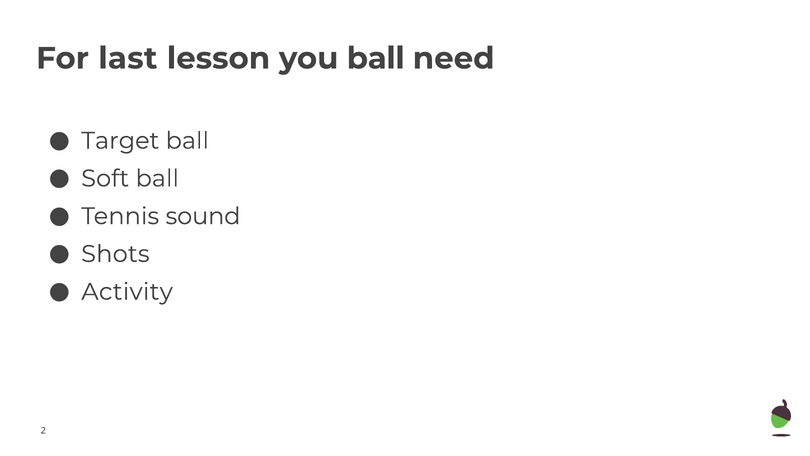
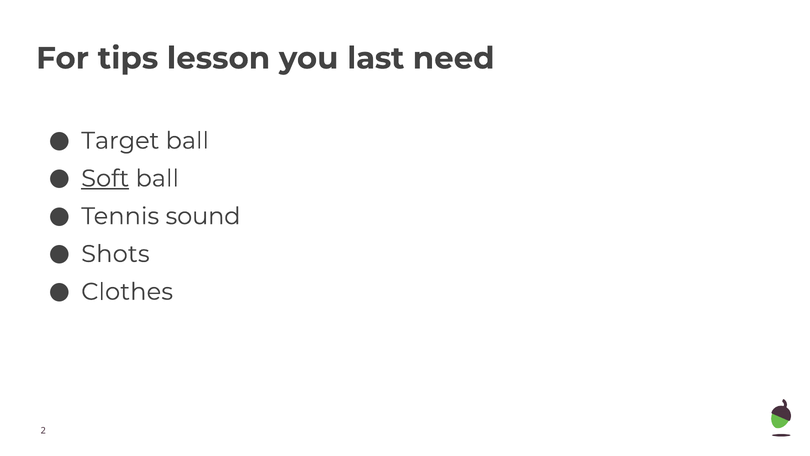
last: last -> tips (128, 58)
you ball: ball -> last (376, 58)
Soft underline: none -> present (105, 178)
Activity: Activity -> Clothes (127, 292)
